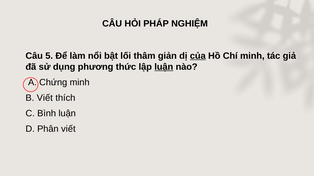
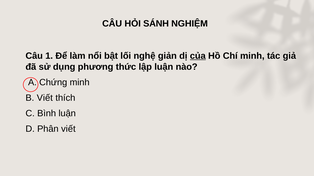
PHÁP: PHÁP -> SÁNH (156, 24)
5: 5 -> 1 (49, 56)
thâm: thâm -> nghệ (145, 56)
luận underline: present -> none (164, 67)
